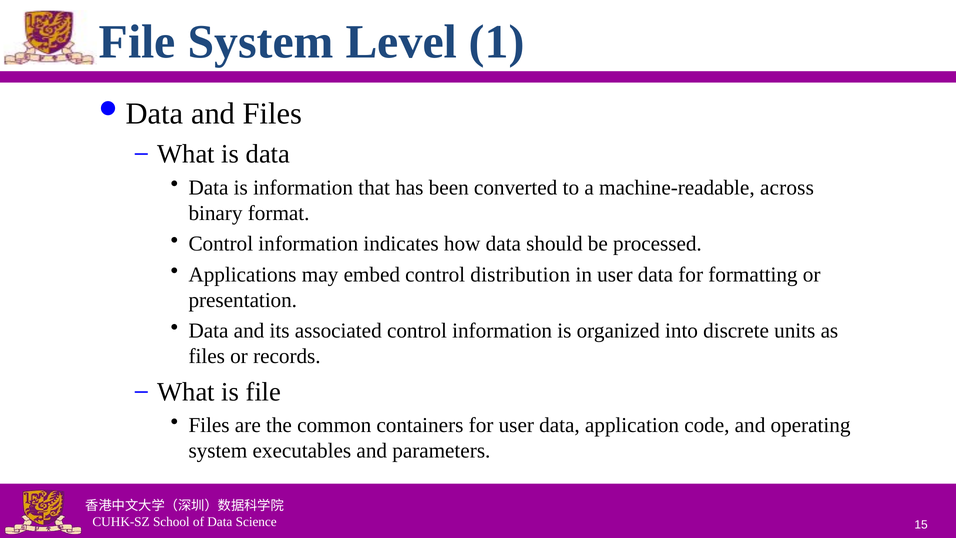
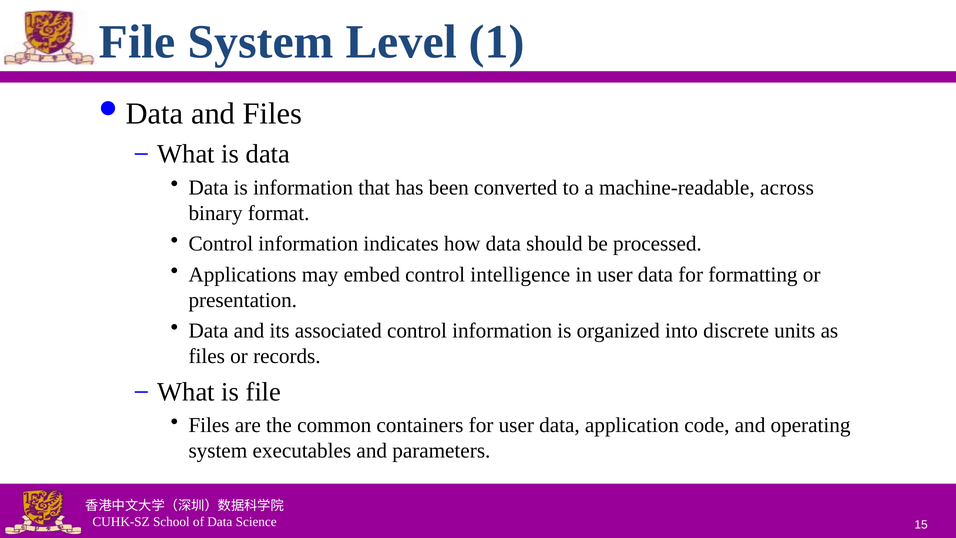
distribution: distribution -> intelligence (520, 274)
